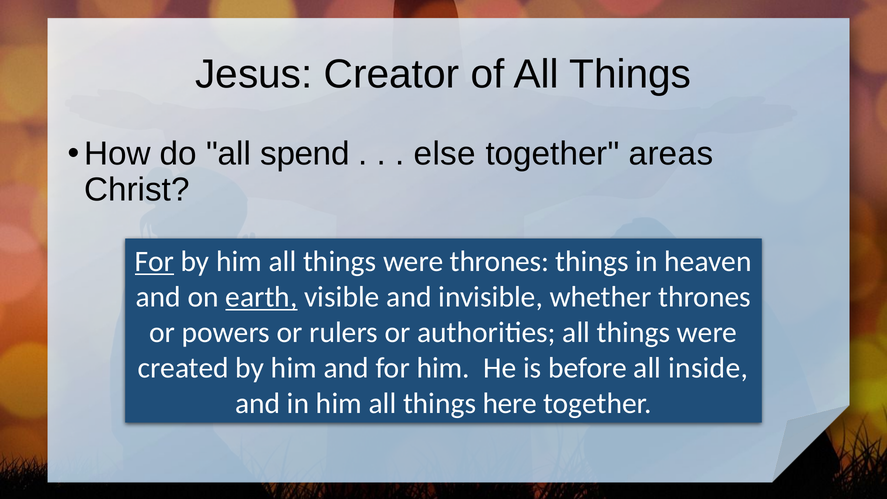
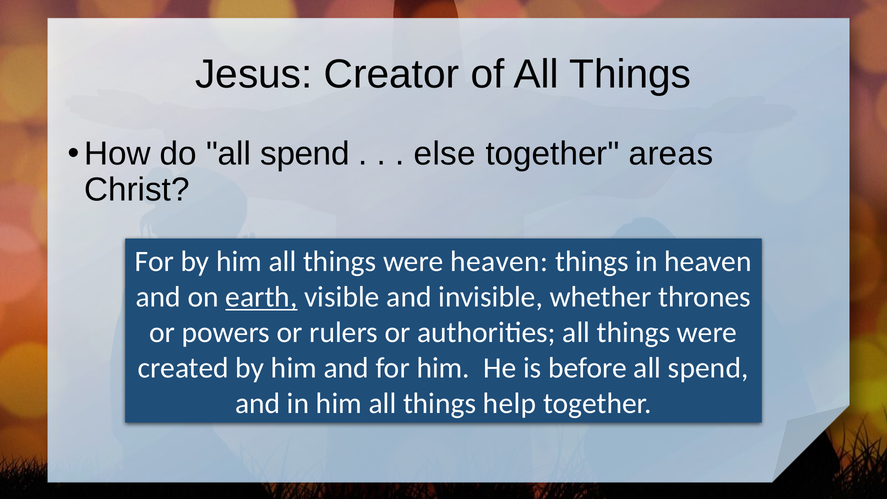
For underline: present -> none (154, 262)
were thrones: thrones -> heaven (499, 262)
before all inside: inside -> spend (708, 368)
here: here -> help (510, 404)
